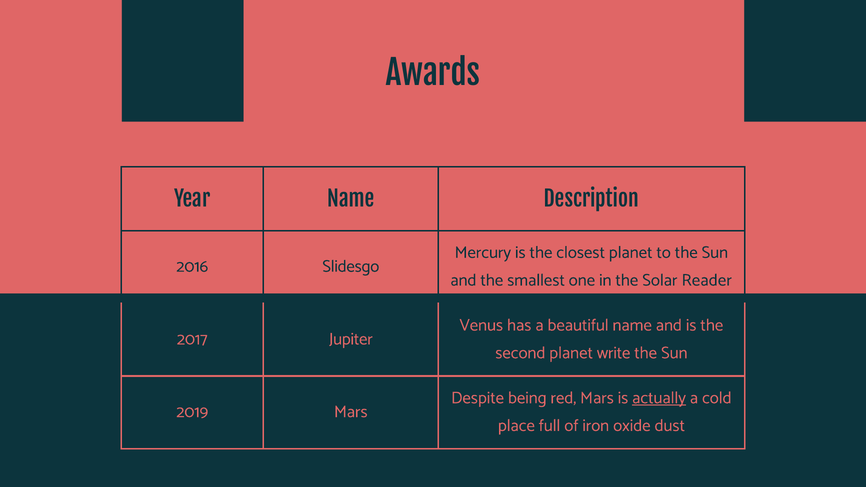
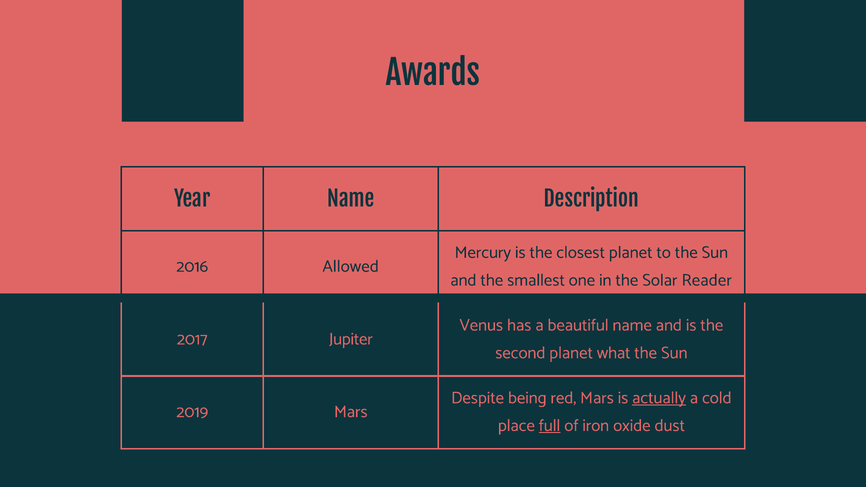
Slidesgo: Slidesgo -> Allowed (351, 266)
write: write -> what (614, 353)
full underline: none -> present (550, 426)
